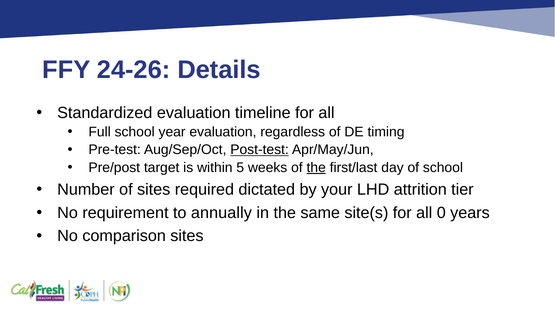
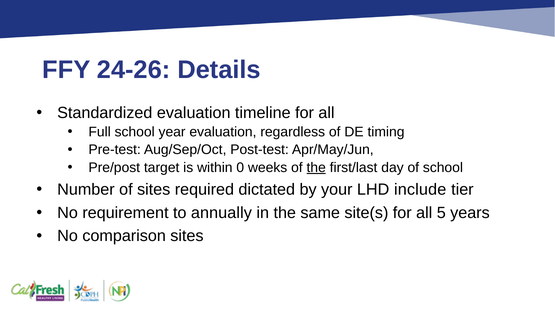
Post-test underline: present -> none (260, 150)
5: 5 -> 0 (240, 168)
attrition: attrition -> include (420, 190)
0: 0 -> 5 (441, 213)
